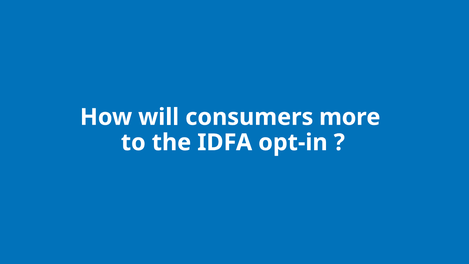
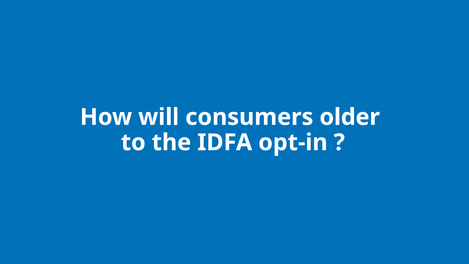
more: more -> older (350, 117)
